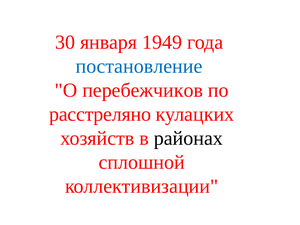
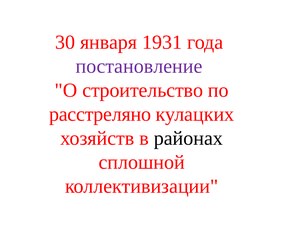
1949: 1949 -> 1931 (162, 42)
постановление colour: blue -> purple (139, 66)
перебежчиков: перебежчиков -> строительство (143, 90)
